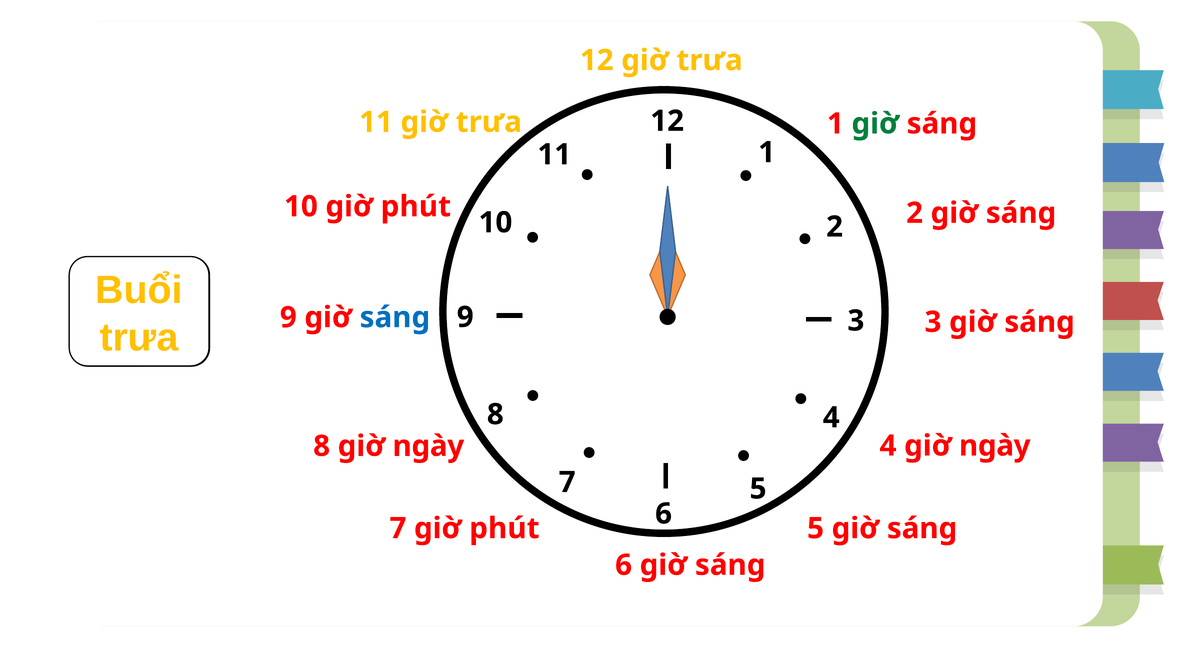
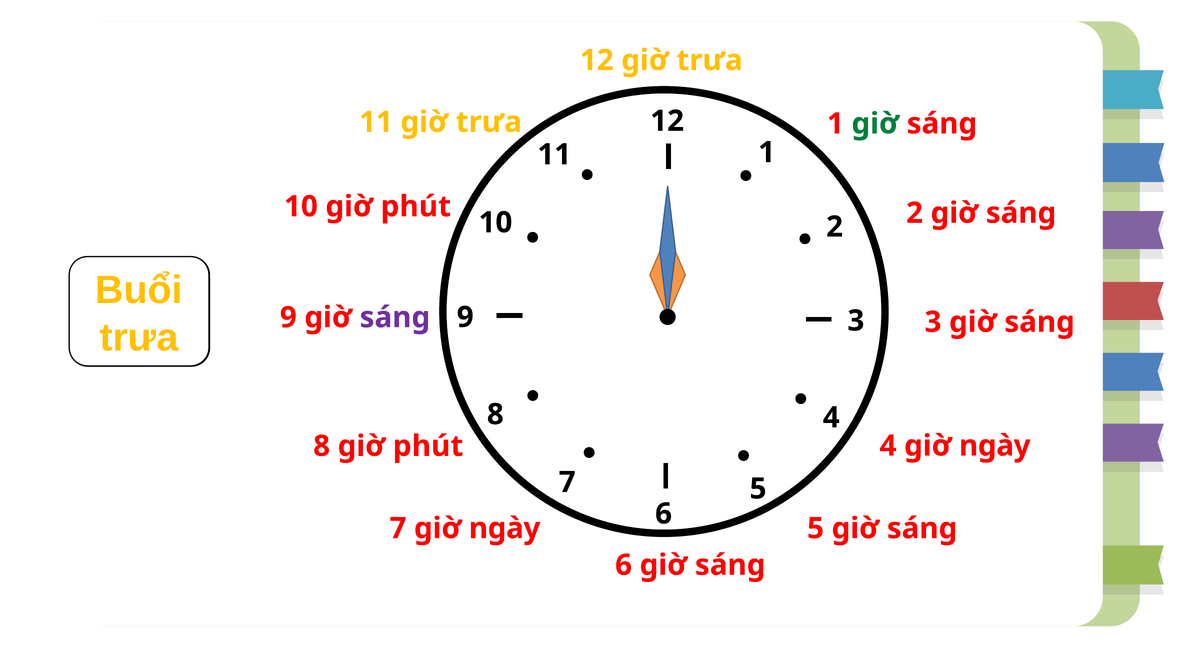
sáng colour: blue -> purple (395, 317)
8 giờ ngày: ngày -> phút (428, 446)
7 giờ phút: phút -> ngày (505, 528)
